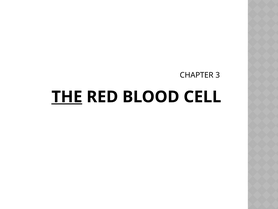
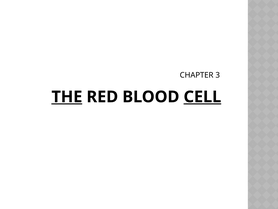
CELL underline: none -> present (202, 97)
